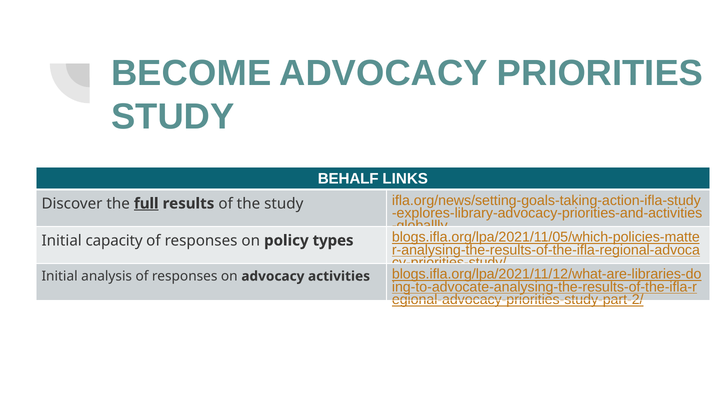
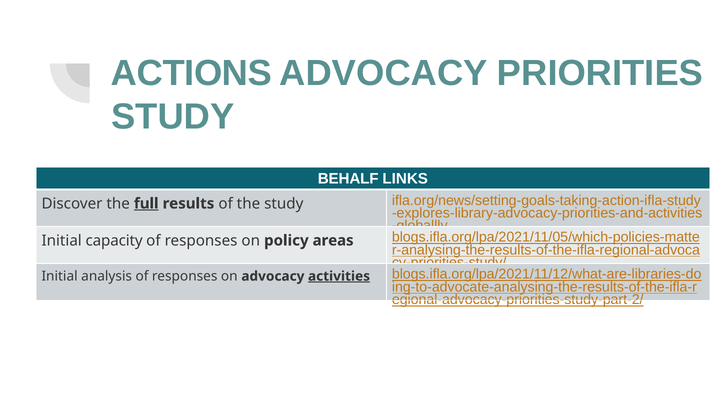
BECOME: BECOME -> ACTIONS (191, 73)
types: types -> areas (333, 241)
activities underline: none -> present (339, 277)
